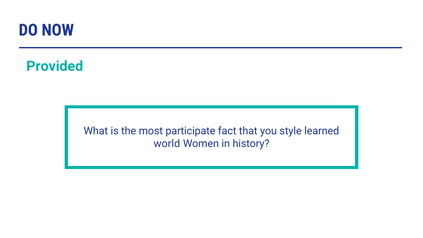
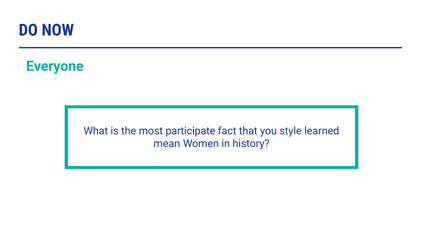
Provided: Provided -> Everyone (55, 66)
world: world -> mean (167, 144)
